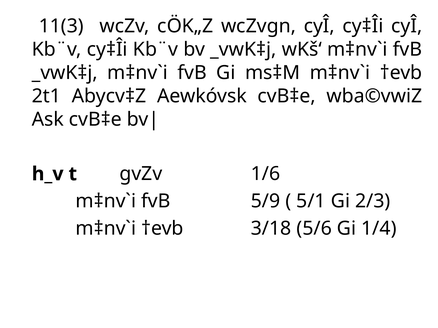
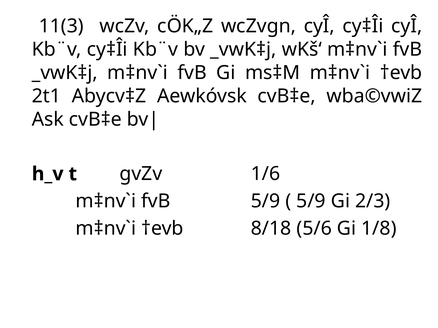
5/1: 5/1 -> 5/9 (311, 201)
3/18: 3/18 -> 8/18 (271, 229)
1/4: 1/4 -> 1/8 (379, 229)
